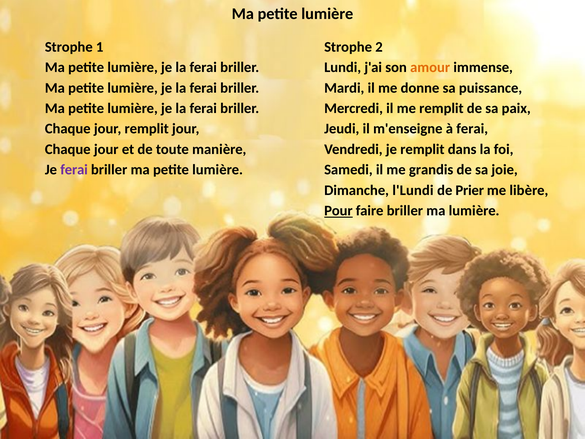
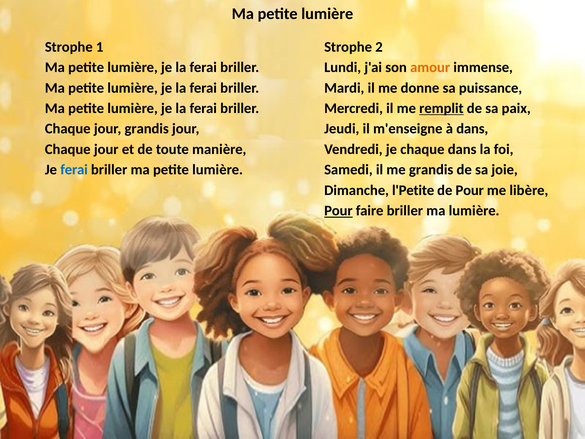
remplit underline: none -> present (441, 108)
jour remplit: remplit -> grandis (147, 129)
à ferai: ferai -> dans (472, 129)
je remplit: remplit -> chaque (422, 149)
ferai colour: purple -> blue (74, 170)
l'Lundi: l'Lundi -> l'Petite (413, 190)
de Prier: Prier -> Pour (470, 190)
